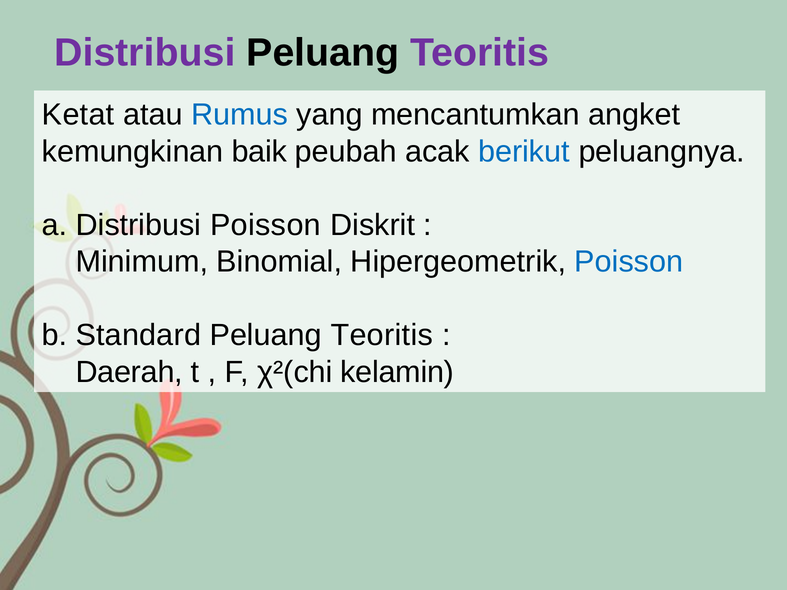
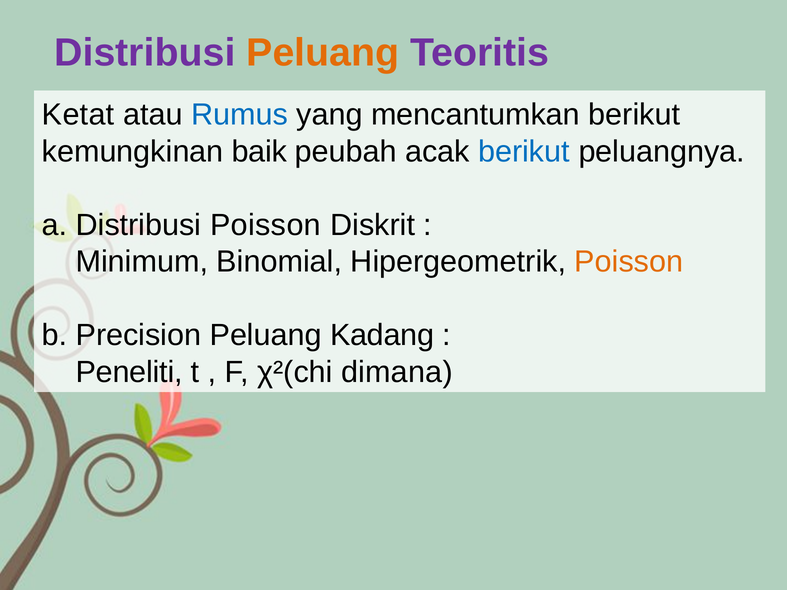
Peluang colour: black -> orange (323, 53)
mencantumkan angket: angket -> berikut (634, 115)
Poisson colour: blue -> orange (629, 262)
Standard: Standard -> Precision (138, 335)
Teoritis: Teoritis -> Kadang (382, 335)
Daerah: Daerah -> Peneliti (129, 372)
kelamin: kelamin -> dimana (397, 372)
